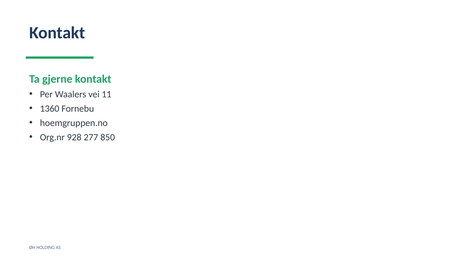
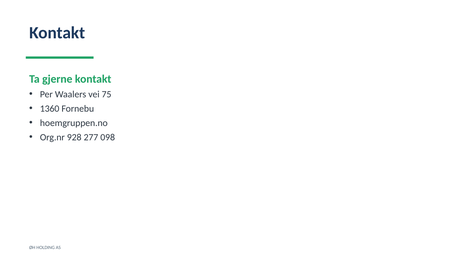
11: 11 -> 75 (107, 94)
850: 850 -> 098 (108, 137)
